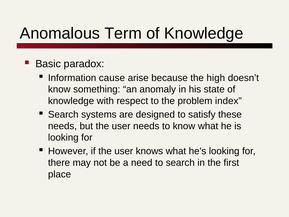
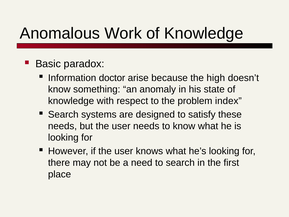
Term: Term -> Work (123, 33)
cause: cause -> doctor (112, 78)
